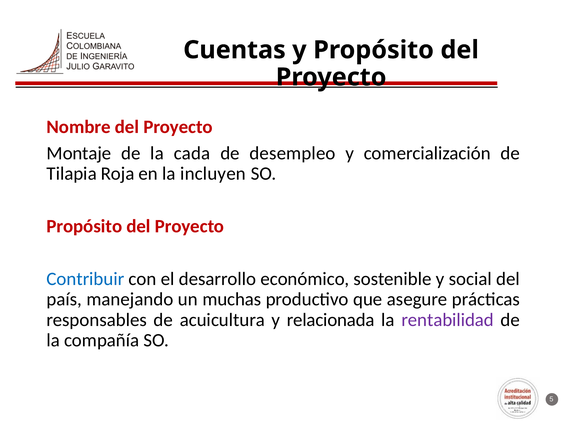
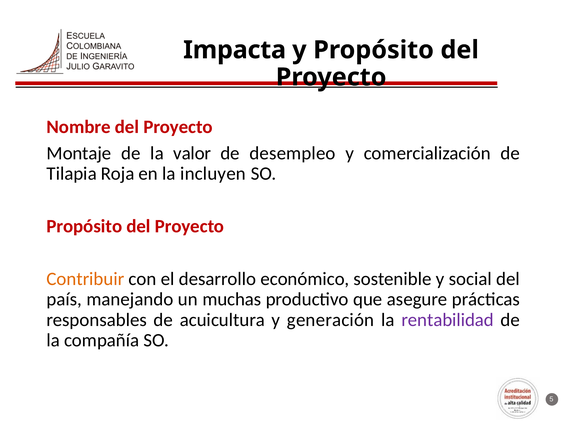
Cuentas: Cuentas -> Impacta (235, 50)
cada: cada -> valor (192, 153)
Contribuir colour: blue -> orange (85, 279)
relacionada: relacionada -> generación (331, 320)
